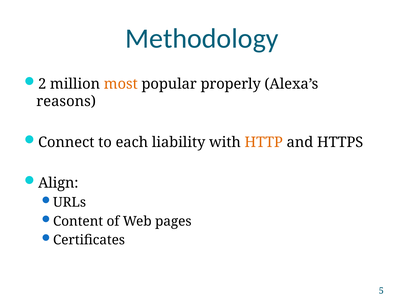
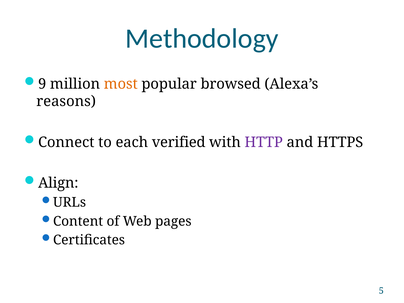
2: 2 -> 9 (42, 84)
properly: properly -> browsed (231, 84)
liability: liability -> verified (179, 142)
HTTP colour: orange -> purple (264, 142)
